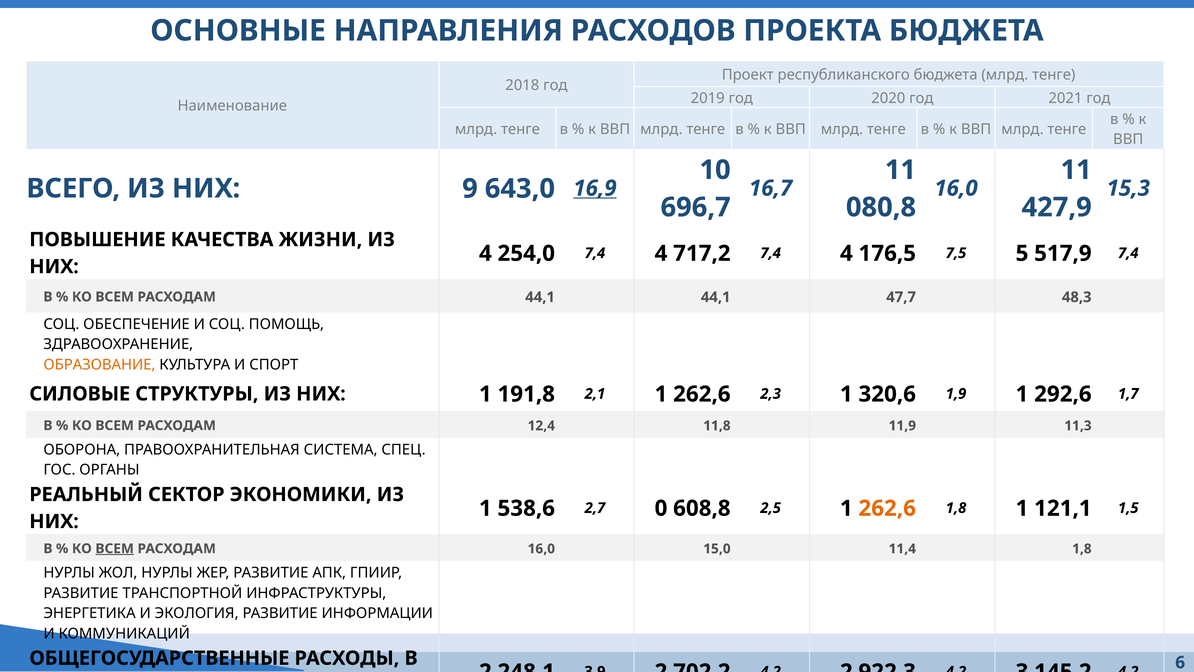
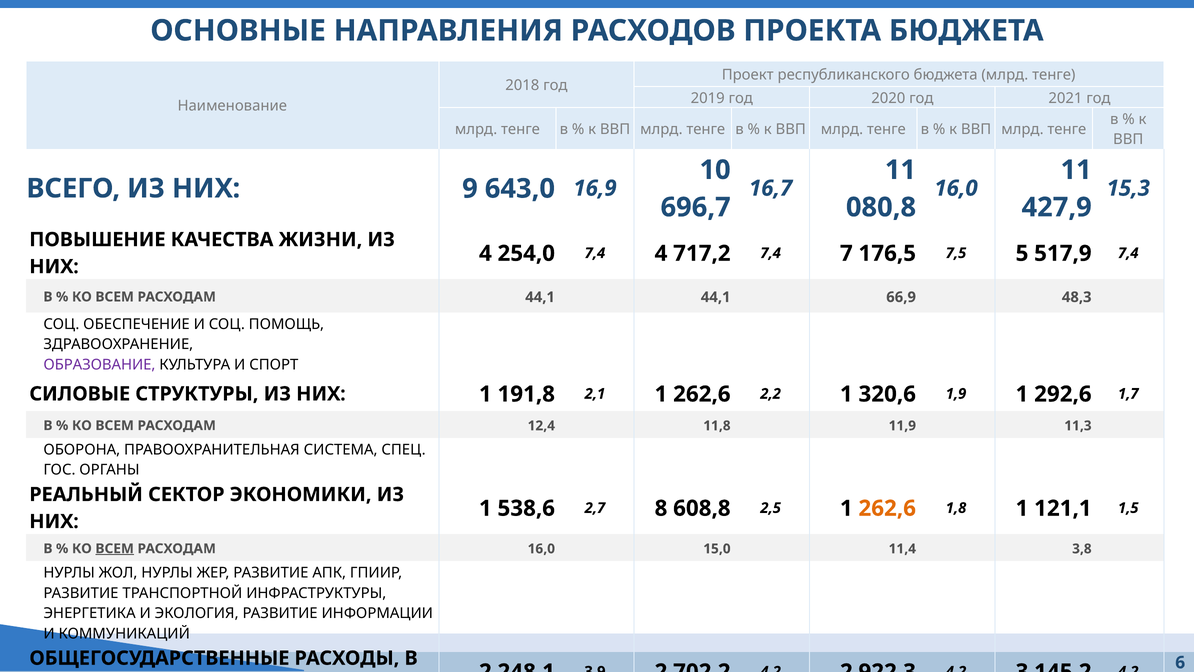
16,9 underline: present -> none (595, 188)
717,2 7,4 4: 4 -> 7 (846, 253)
47,7: 47,7 -> 66,9 (901, 297)
ОБРАЗОВАНИЕ colour: orange -> purple (99, 365)
2,3: 2,3 -> 2,2 (771, 394)
0: 0 -> 8 (661, 508)
11,4 1,8: 1,8 -> 3,8 (1082, 549)
